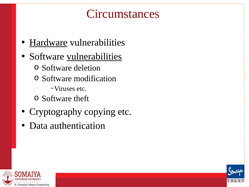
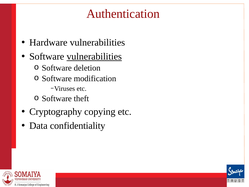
Circumstances: Circumstances -> Authentication (123, 14)
Hardware underline: present -> none (48, 42)
authentication: authentication -> confidentiality (78, 125)
